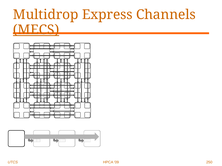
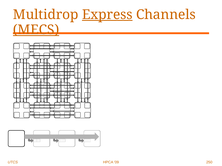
Express underline: none -> present (107, 15)
